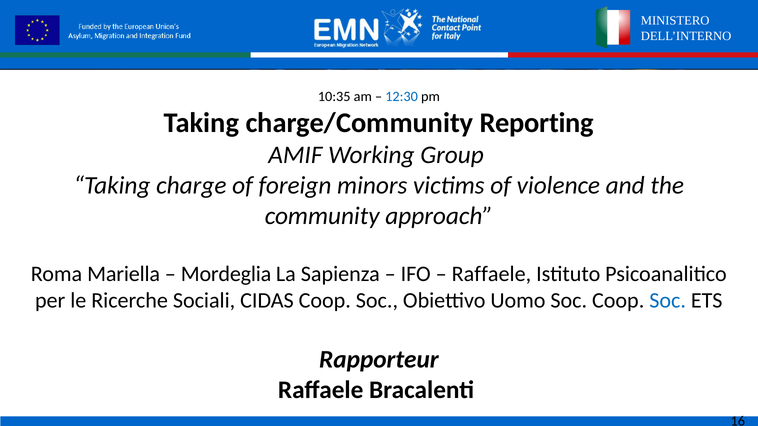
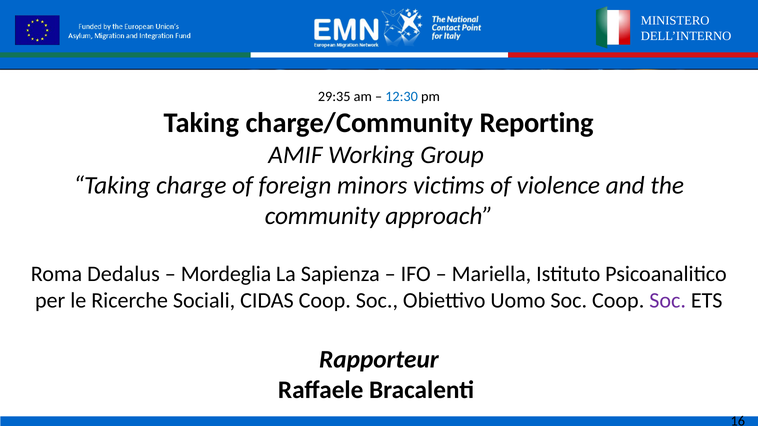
10:35: 10:35 -> 29:35 (334, 97)
Mariella: Mariella -> Dedalus (123, 274)
Raffaele: Raffaele -> Mariella (491, 274)
Soc colour: blue -> purple (668, 301)
